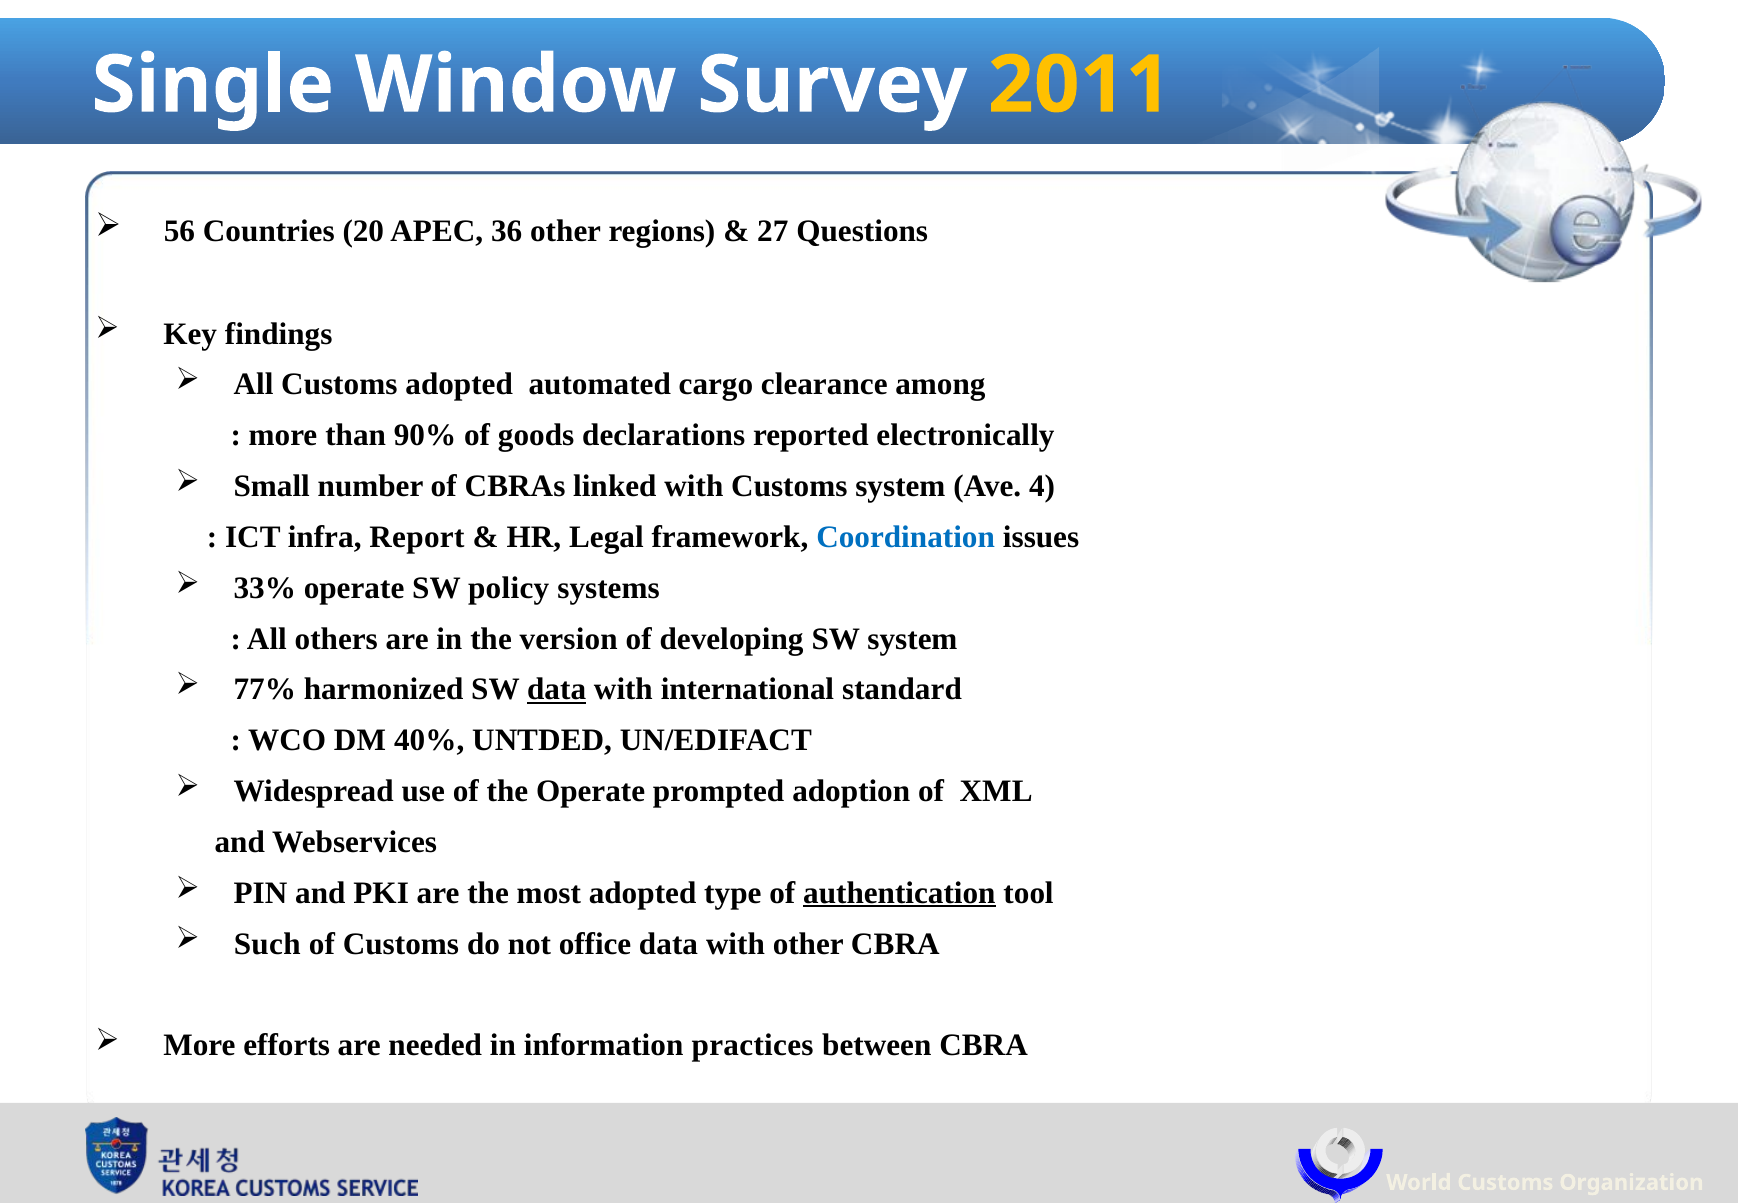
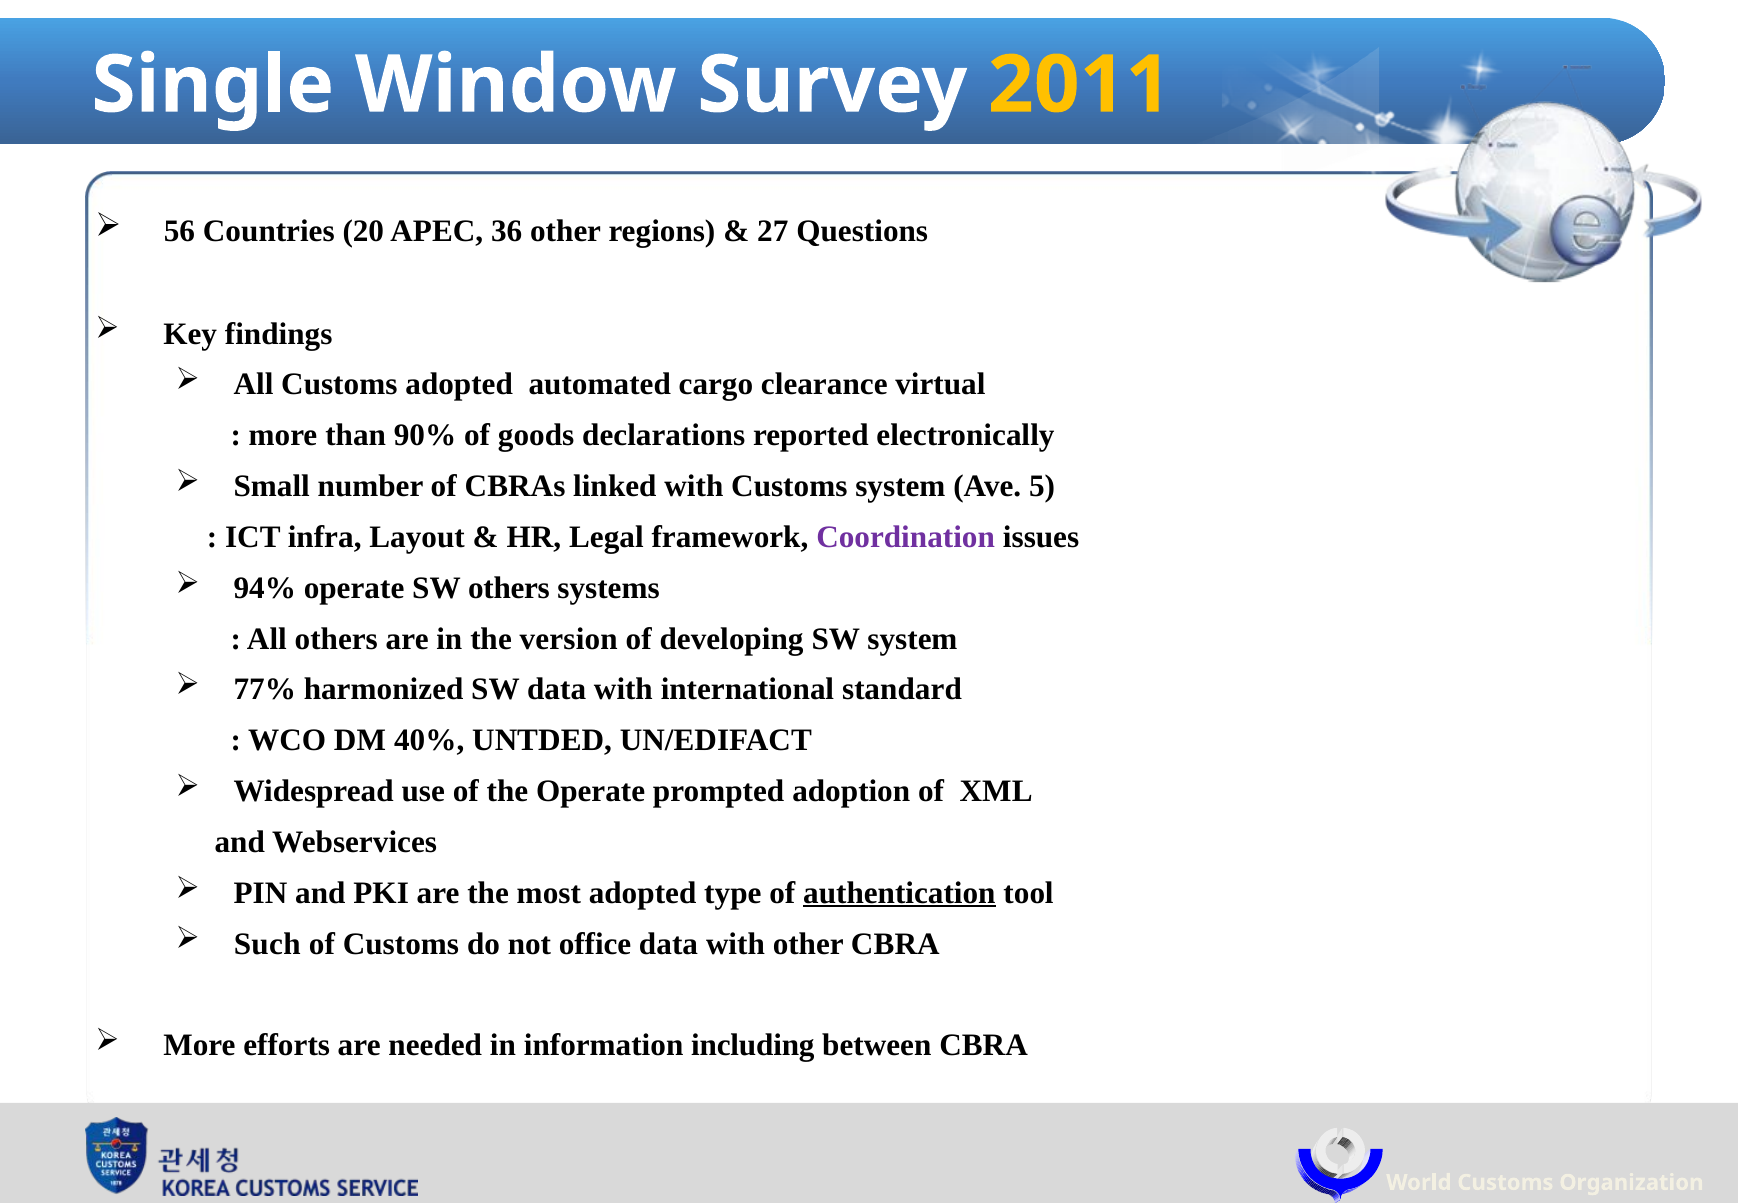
among: among -> virtual (940, 385)
4: 4 -> 5 (1042, 486)
Report: Report -> Layout (417, 537)
Coordination colour: blue -> purple (906, 537)
33%: 33% -> 94% (265, 588)
SW policy: policy -> others (509, 588)
data underline: present -> none (557, 690)
practices: practices -> including (753, 1046)
